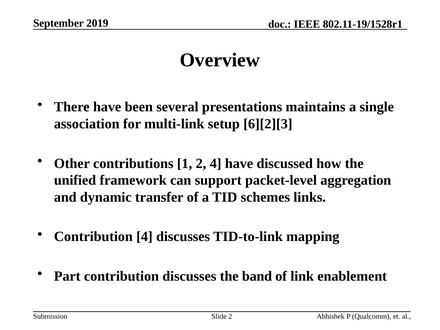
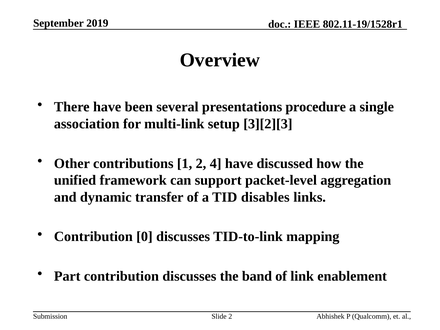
maintains: maintains -> procedure (316, 107)
6][2][3: 6][2][3 -> 3][2][3 (268, 124)
schemes: schemes -> disables (265, 197)
Contribution 4: 4 -> 0 (144, 237)
